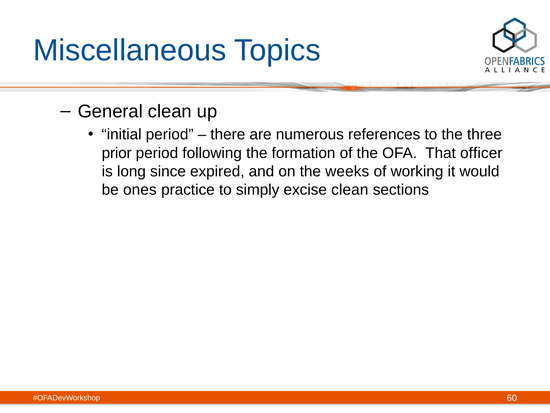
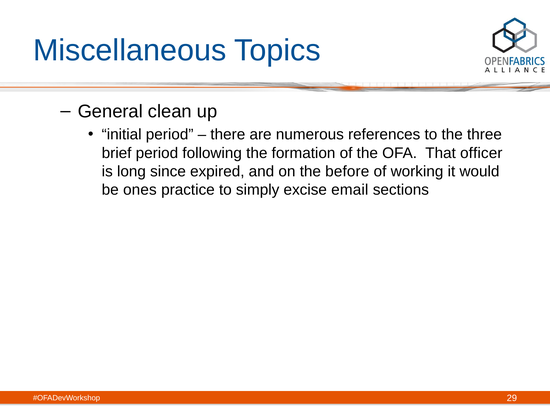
prior: prior -> brief (117, 153)
weeks: weeks -> before (347, 171)
excise clean: clean -> email (350, 189)
60: 60 -> 29 (512, 398)
